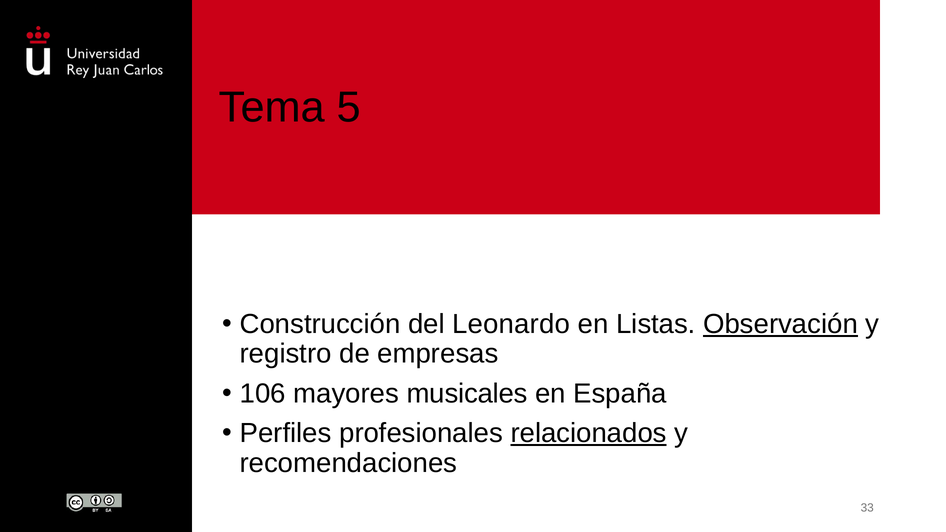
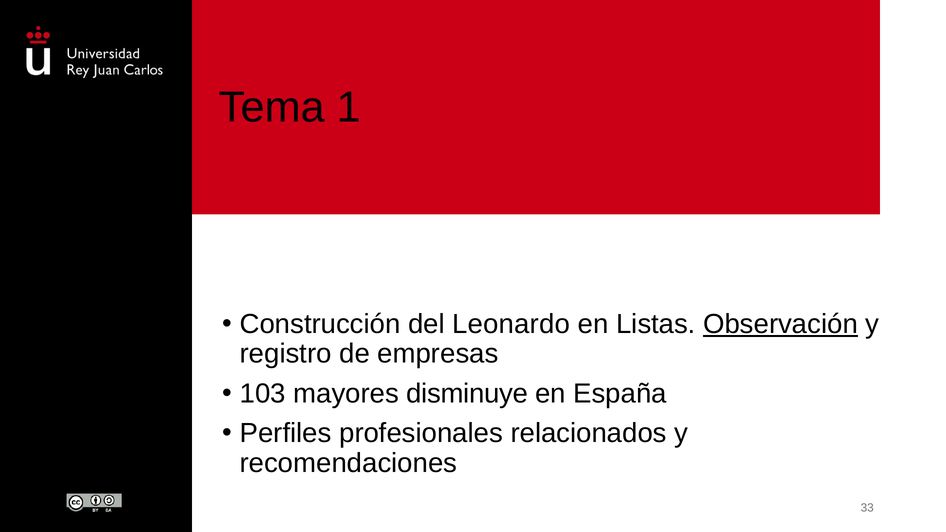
5: 5 -> 1 (349, 107)
106: 106 -> 103 (263, 394)
musicales: musicales -> disminuye (467, 394)
relacionados underline: present -> none (589, 433)
